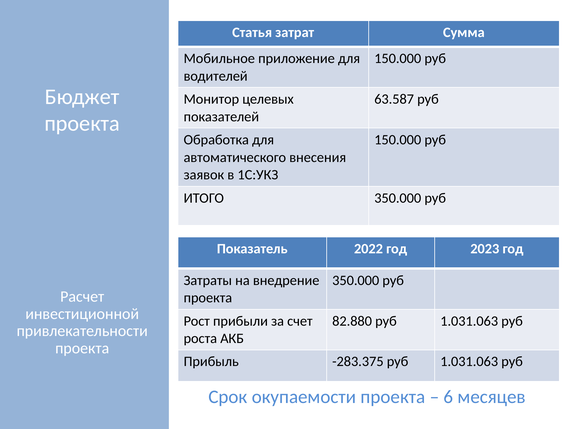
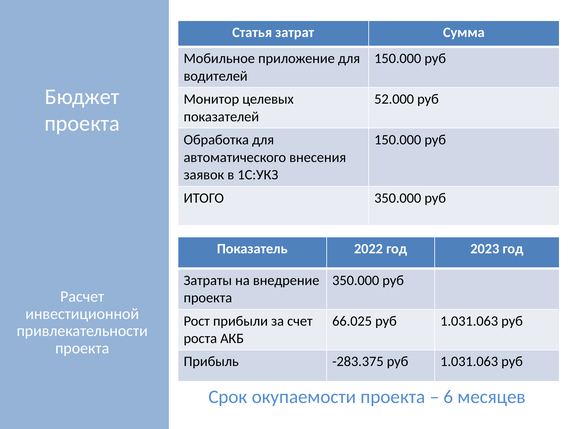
63.587: 63.587 -> 52.000 (394, 99)
82.880: 82.880 -> 66.025 (352, 321)
